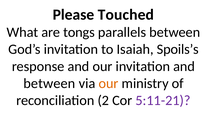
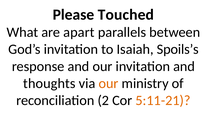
tongs: tongs -> apart (79, 32)
between: between -> thoughts (49, 84)
5:11-21 colour: purple -> orange (163, 101)
